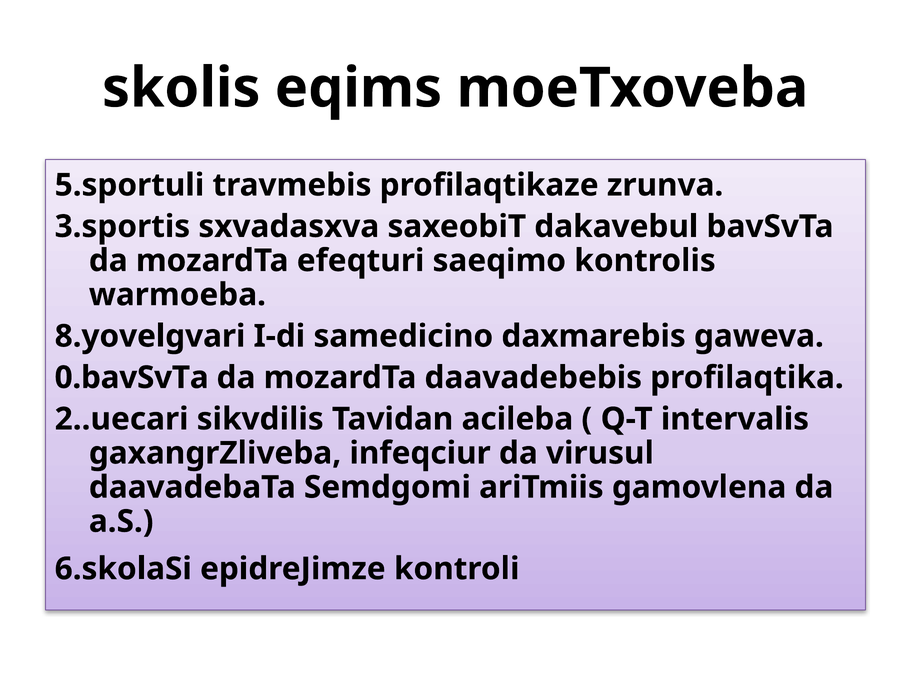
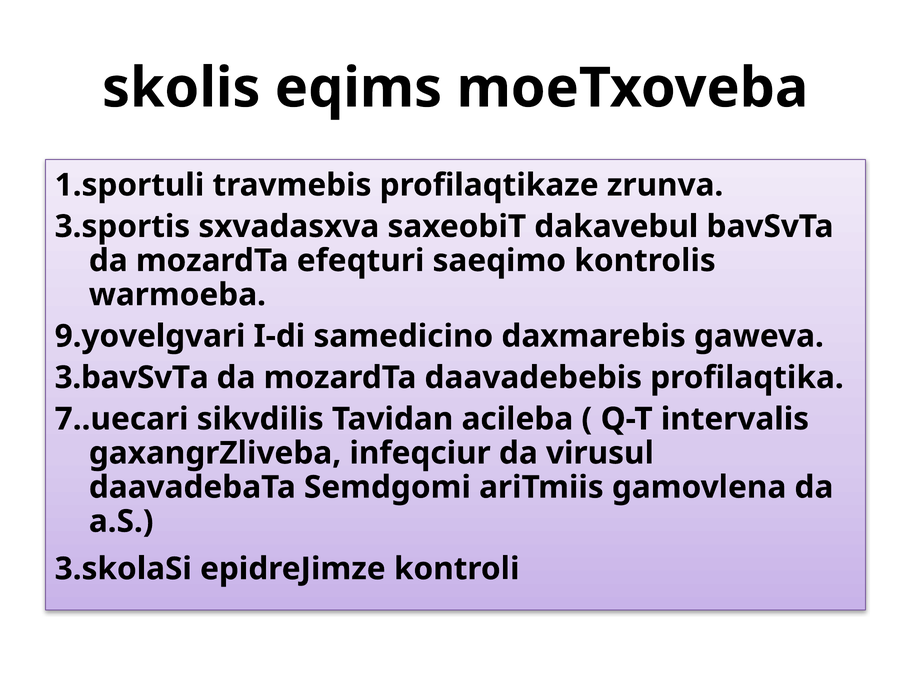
5.sportuli: 5.sportuli -> 1.sportuli (129, 185)
8.yovelgvari: 8.yovelgvari -> 9.yovelgvari (150, 336)
0.bavSvTa: 0.bavSvTa -> 3.bavSvTa (132, 378)
2..uecari: 2..uecari -> 7..uecari (122, 419)
6.skolaSi: 6.skolaSi -> 3.skolaSi (123, 569)
